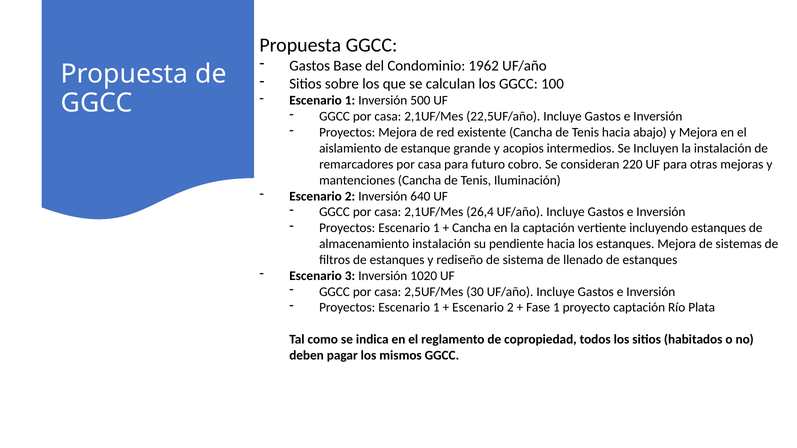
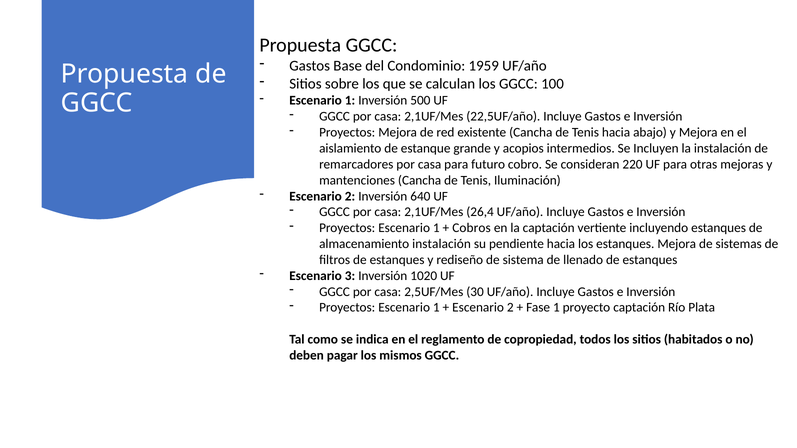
1962: 1962 -> 1959 (484, 66)
Cancha: Cancha -> Cobros (472, 228)
